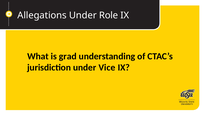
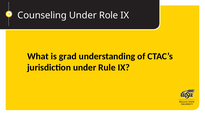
Allegations: Allegations -> Counseling (42, 15)
Vice: Vice -> Rule (107, 68)
